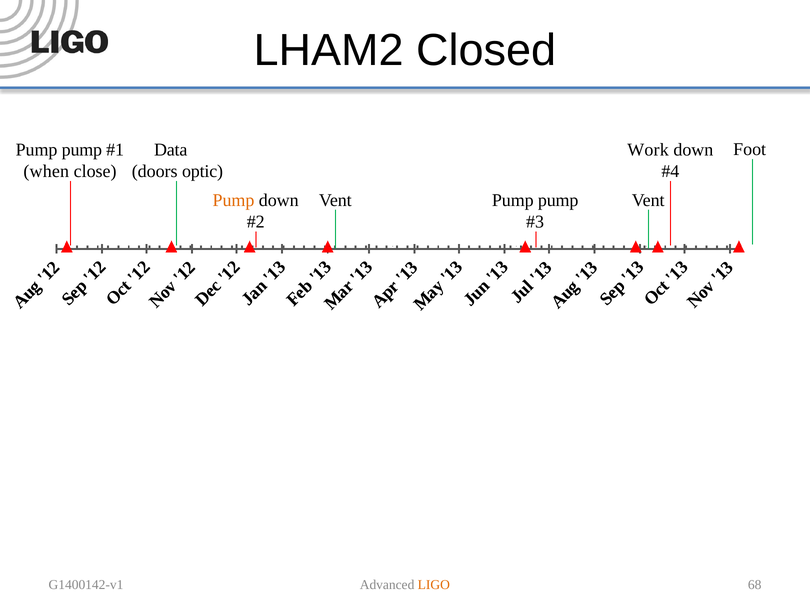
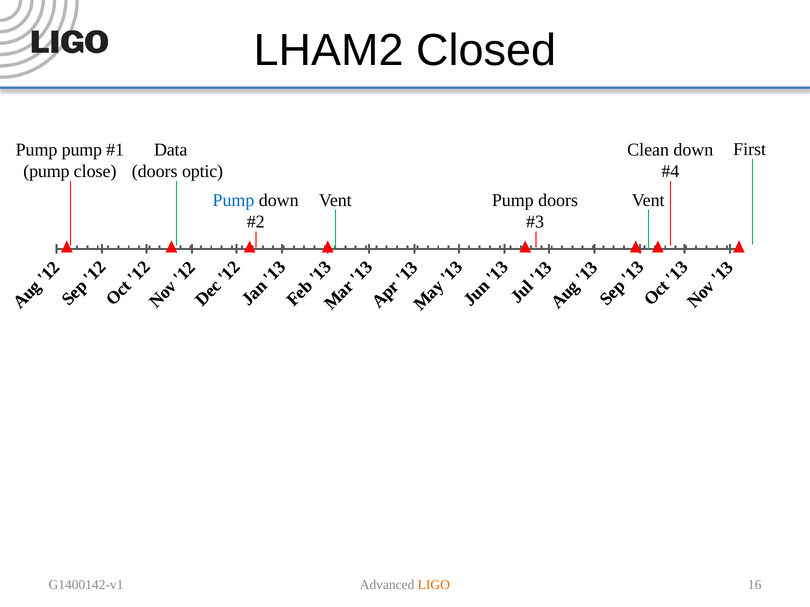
Foot: Foot -> First (750, 150)
Work: Work -> Clean (648, 150)
when: when -> pump (46, 171)
Vent Pump pump: pump -> doors (558, 200)
Pump colour: orange -> blue (234, 200)
68: 68 -> 16 (755, 585)
